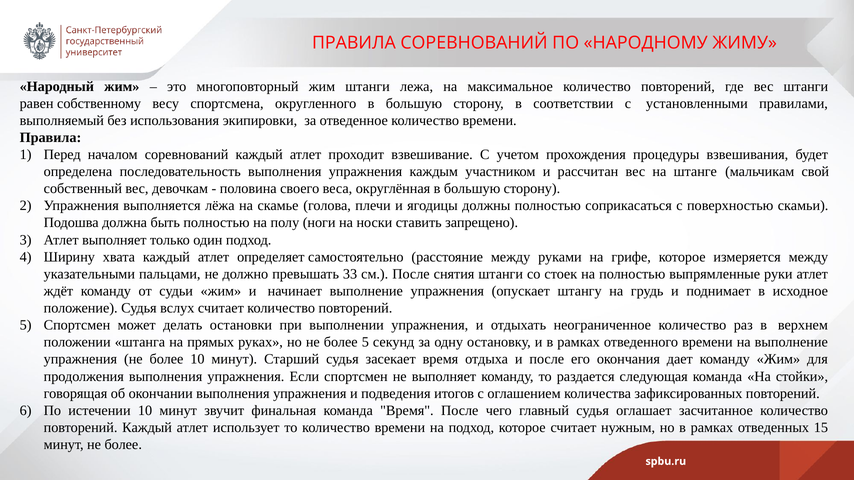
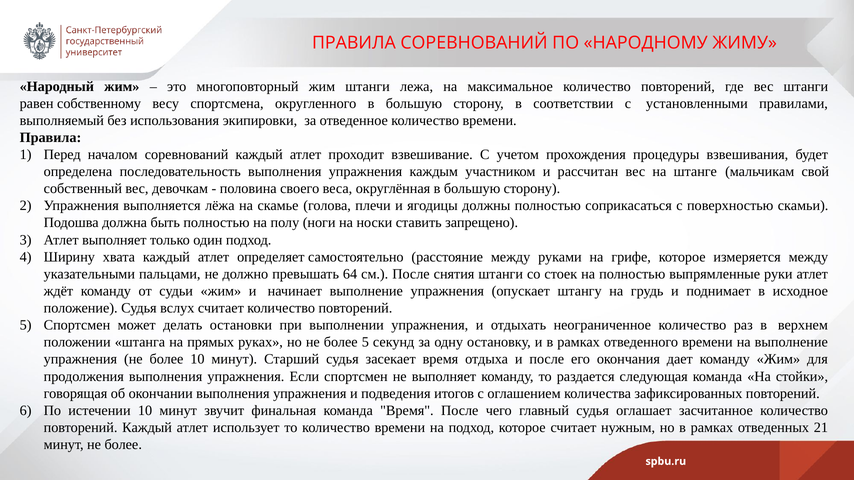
33: 33 -> 64 (350, 274)
15: 15 -> 21 (821, 428)
